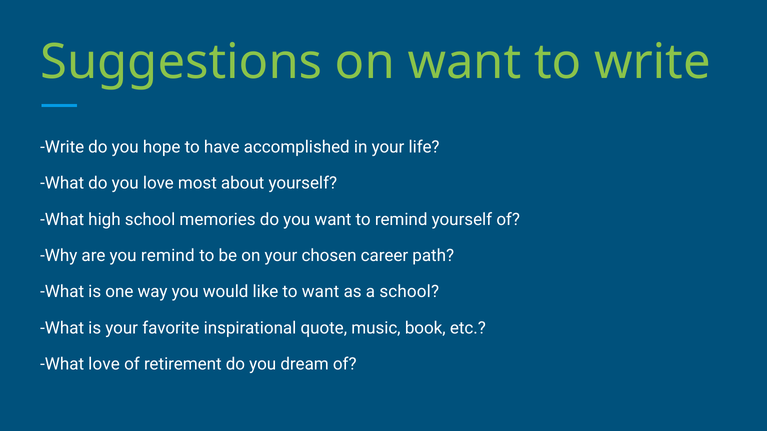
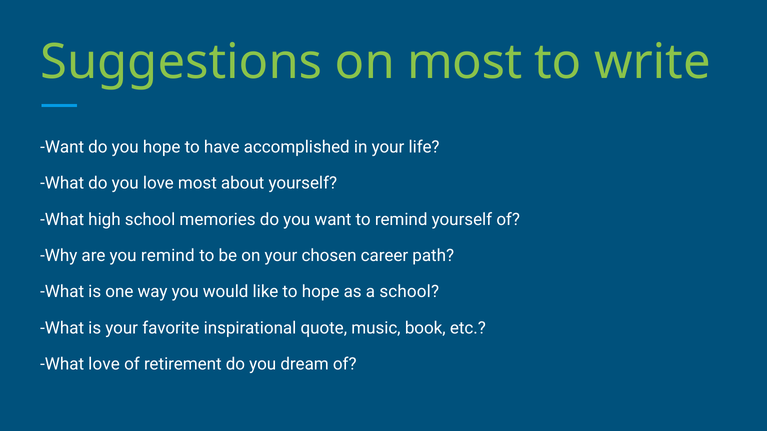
on want: want -> most (465, 62)
Write: Write -> Want (62, 147)
to want: want -> hope (321, 292)
